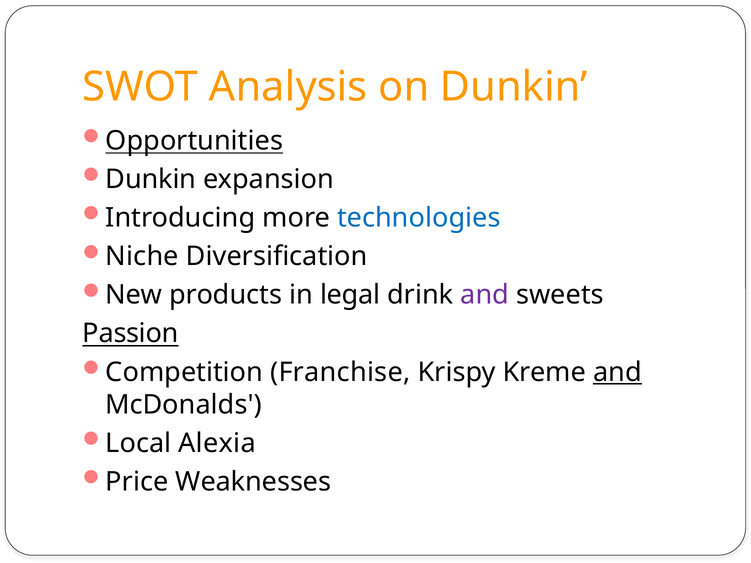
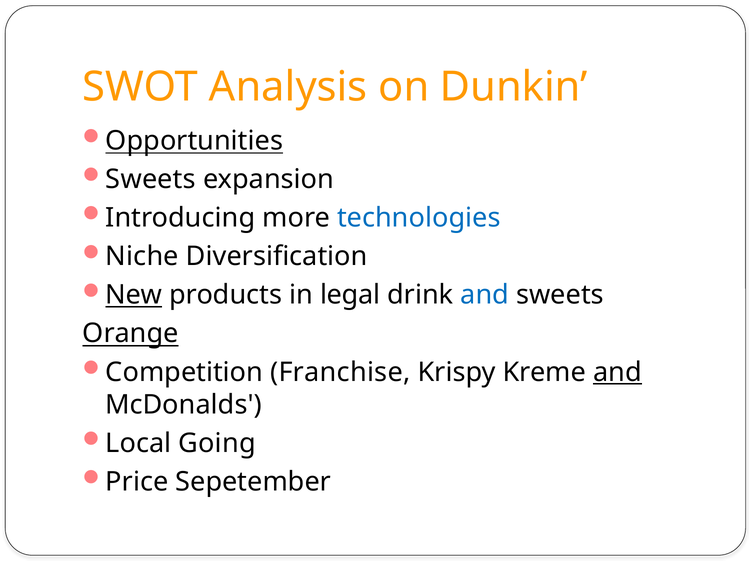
Dunkin: Dunkin -> Sweets (151, 179)
New underline: none -> present (134, 295)
and colour: purple -> blue (485, 295)
Passion: Passion -> Orange (130, 334)
Alexia: Alexia -> Going (217, 443)
Weaknesses: Weaknesses -> Sepetember (253, 482)
